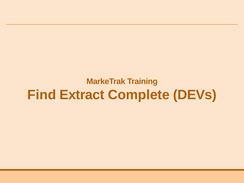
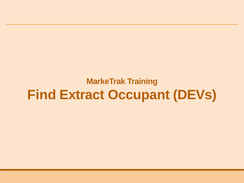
Complete: Complete -> Occupant (139, 95)
